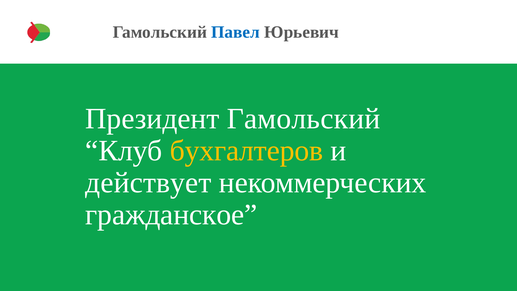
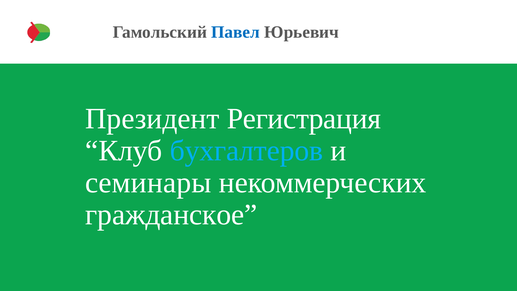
Президент Гамольский: Гамольский -> Регистрация (304, 119)
бухгалтеров colour: yellow -> light blue (246, 151)
действует: действует -> семинары (148, 183)
